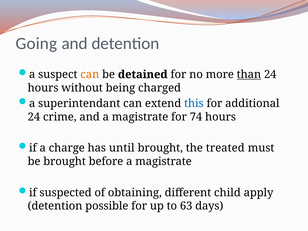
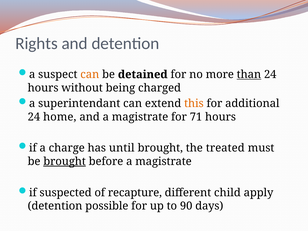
Going: Going -> Rights (37, 43)
this colour: blue -> orange (194, 103)
crime: crime -> home (60, 117)
74: 74 -> 71 (196, 117)
brought underline: none -> present (65, 161)
obtaining: obtaining -> recapture (135, 193)
63: 63 -> 90 (186, 206)
